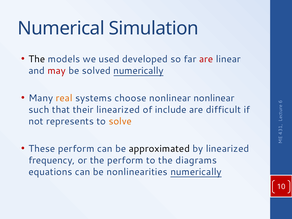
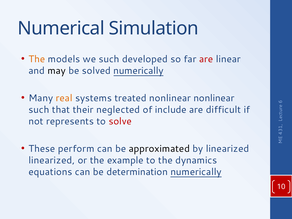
The colour: black -> orange (37, 59)
we used: used -> such (109, 59)
may colour: red -> black (57, 71)
choose: choose -> treated (131, 98)
their linearized: linearized -> neglected (118, 110)
solve colour: orange -> red (120, 121)
frequency: frequency -> linearized (52, 160)
the perform: perform -> example (125, 160)
diagrams: diagrams -> dynamics (196, 160)
nonlinearities: nonlinearities -> determination (137, 172)
